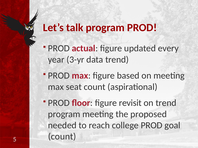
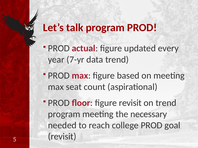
3-yr: 3-yr -> 7-yr (75, 60)
proposed: proposed -> necessary (149, 114)
count: count -> revisit (62, 137)
